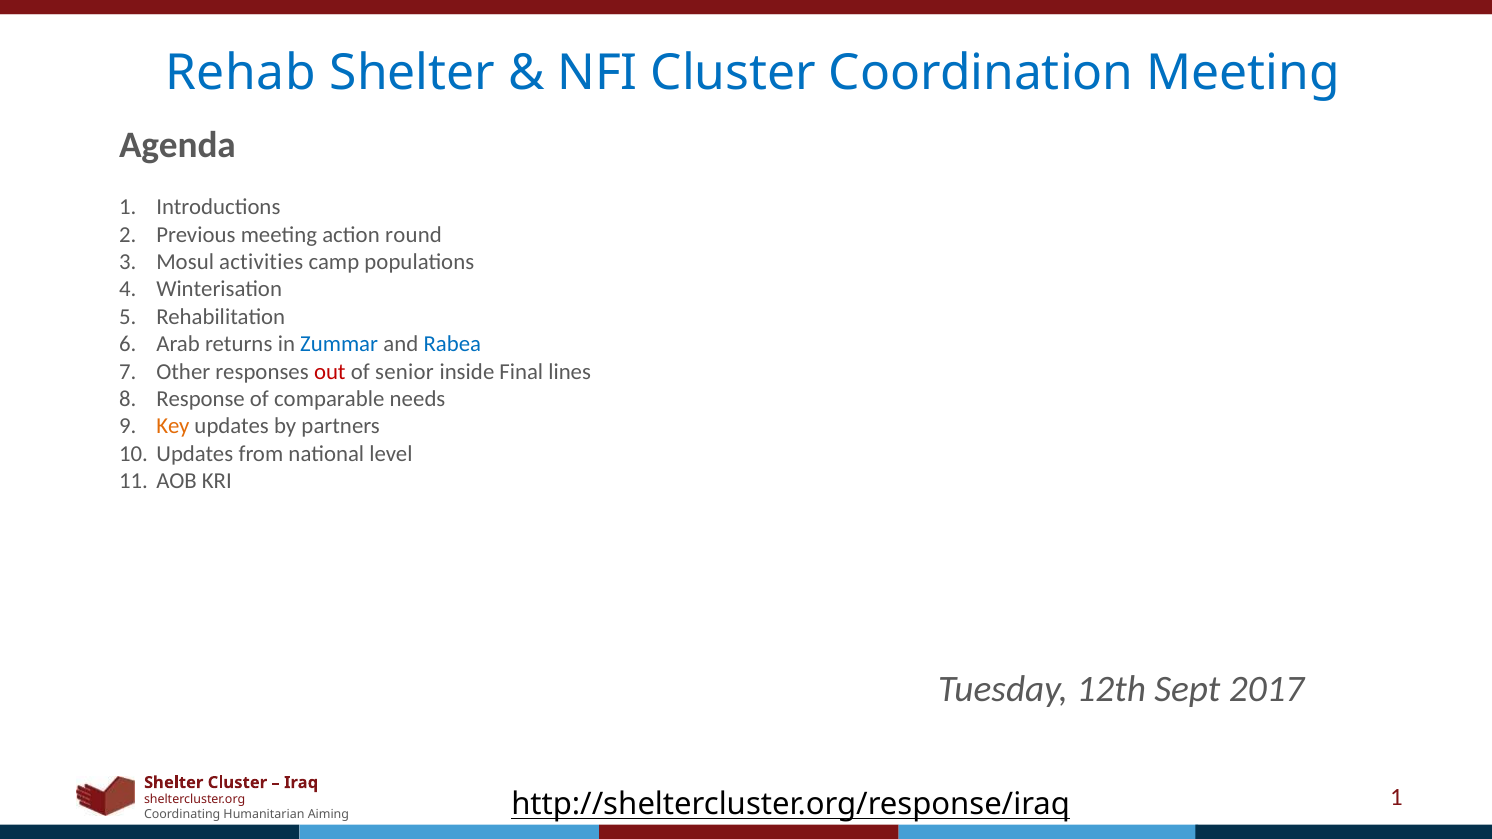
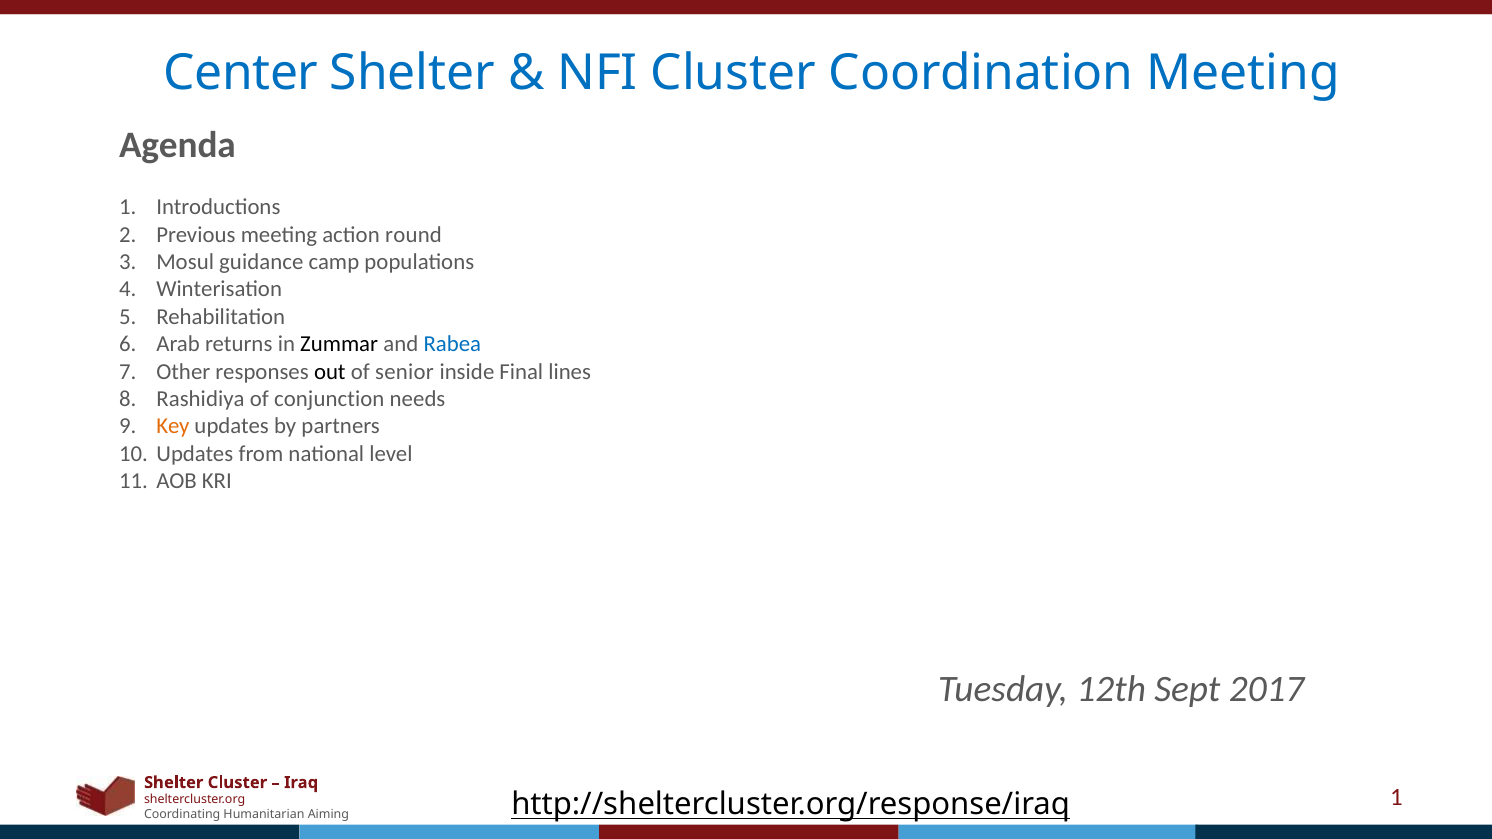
Rehab: Rehab -> Center (241, 73)
activities: activities -> guidance (261, 262)
Zummar colour: blue -> black (339, 344)
out colour: red -> black (330, 372)
Response: Response -> Rashidiya (200, 399)
comparable: comparable -> conjunction (329, 399)
